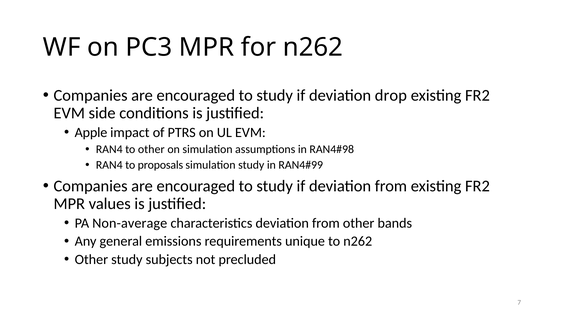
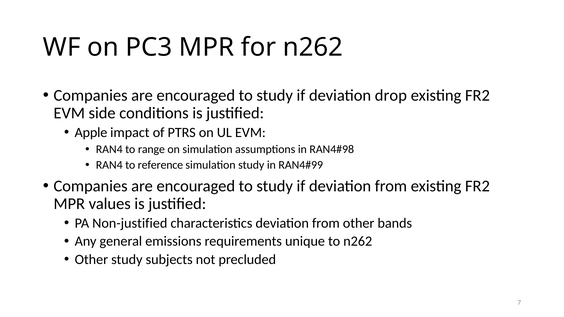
to other: other -> range (151, 149)
proposals: proposals -> reference (160, 165)
Non-average: Non-average -> Non-justified (130, 223)
